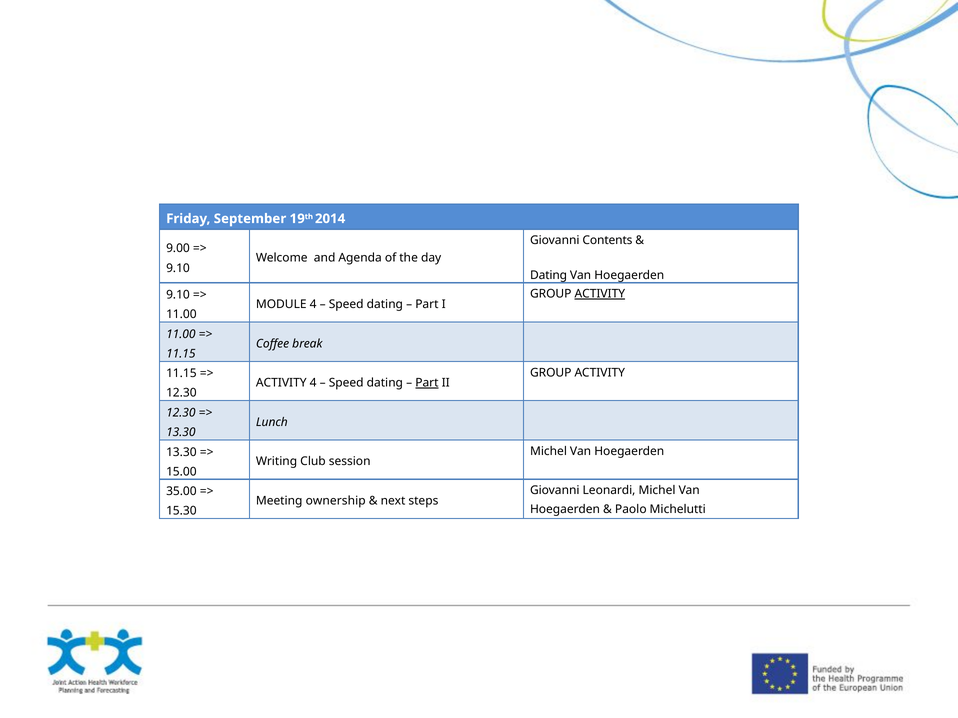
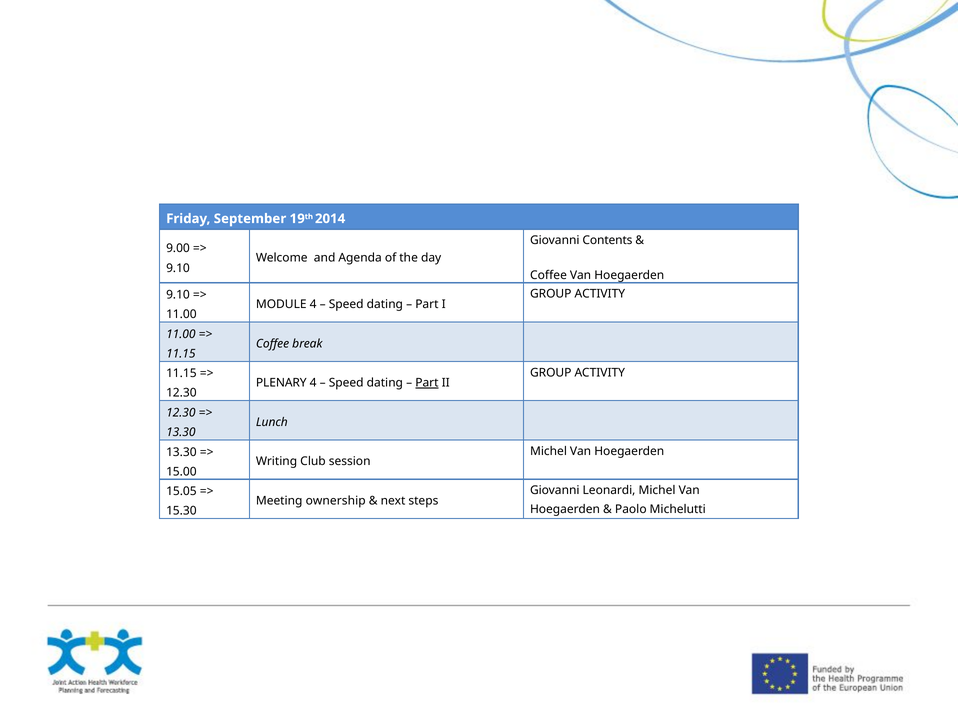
Dating: Dating -> Coffee (548, 275)
ACTIVITY underline: present -> none (600, 294)
ACTIVITY: ACTIVITY -> PLENARY (281, 383)
35.00: 35.00 -> 15.05 (181, 492)
